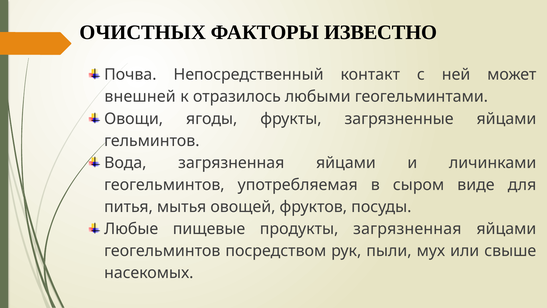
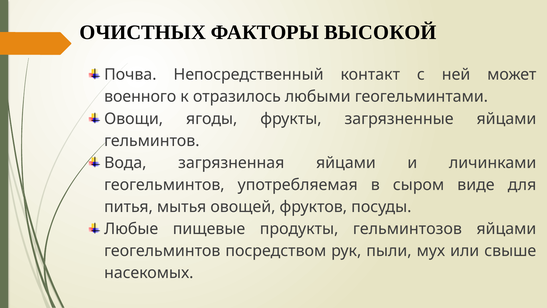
ИЗВЕСТНО: ИЗВЕСТНО -> ВЫСОКОЙ (380, 32)
внешней: внешней -> военного (140, 97)
продукты загрязненная: загрязненная -> гельминтозов (407, 229)
